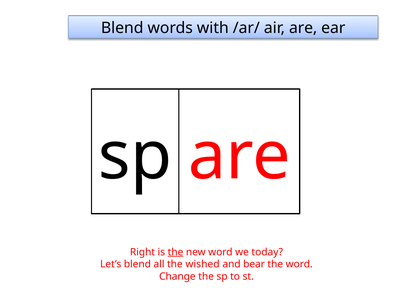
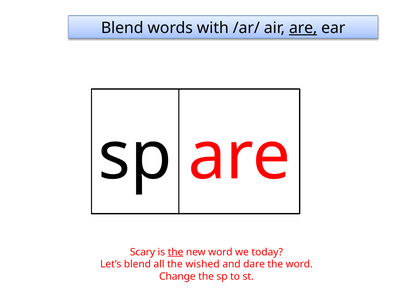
are underline: none -> present (303, 28)
Right: Right -> Scary (143, 252)
bear: bear -> dare (254, 264)
